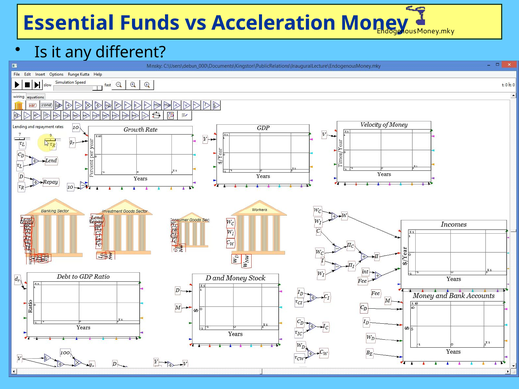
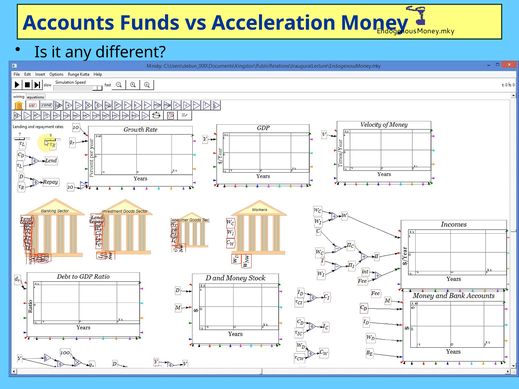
Essential: Essential -> Accounts (69, 23)
